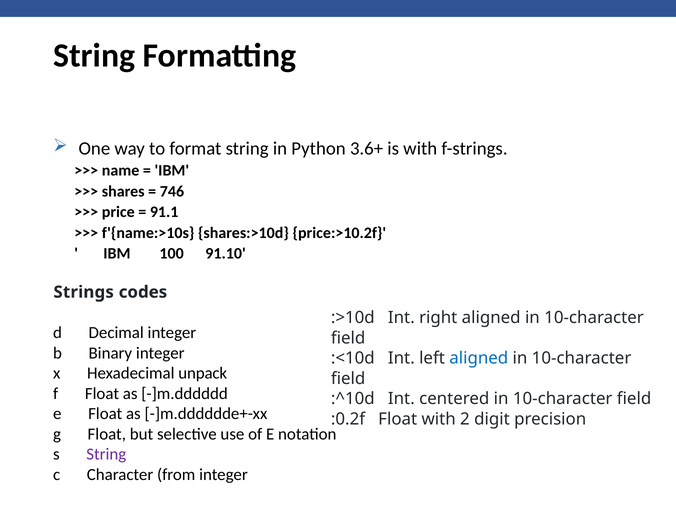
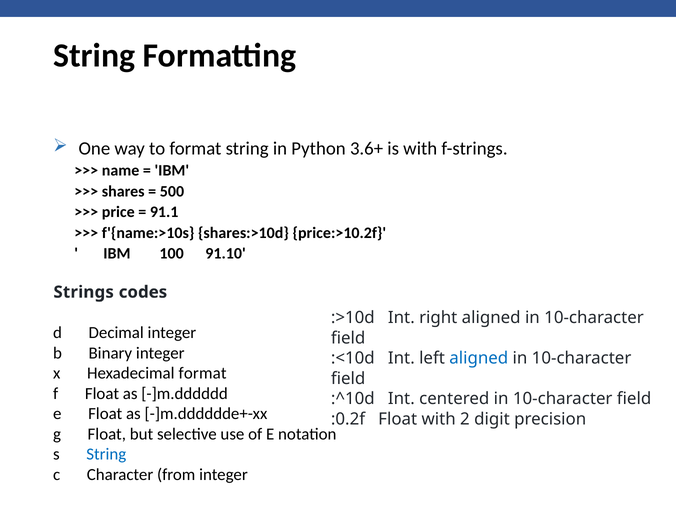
746: 746 -> 500 (172, 191)
Hexadecimal unpack: unpack -> format (203, 373)
String colour: purple -> blue (106, 454)
